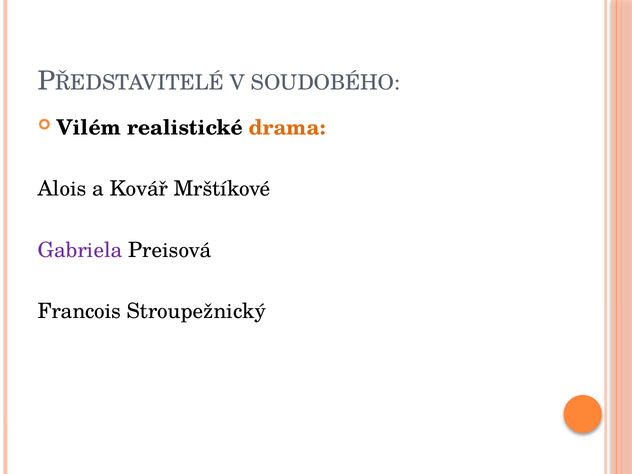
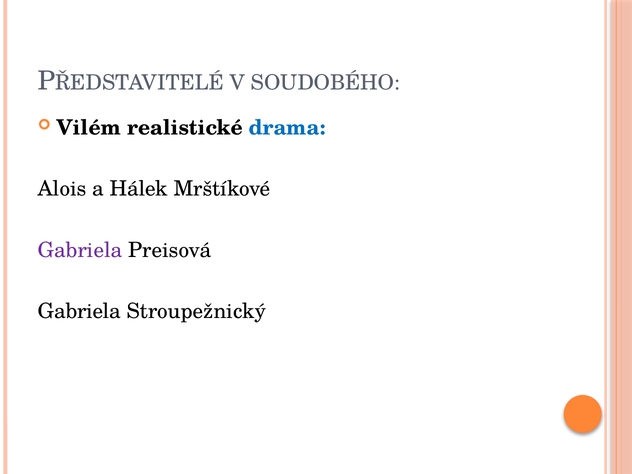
drama colour: orange -> blue (287, 128)
Kovář: Kovář -> Hálek (139, 189)
Francois: Francois -> Gabriela (79, 311)
